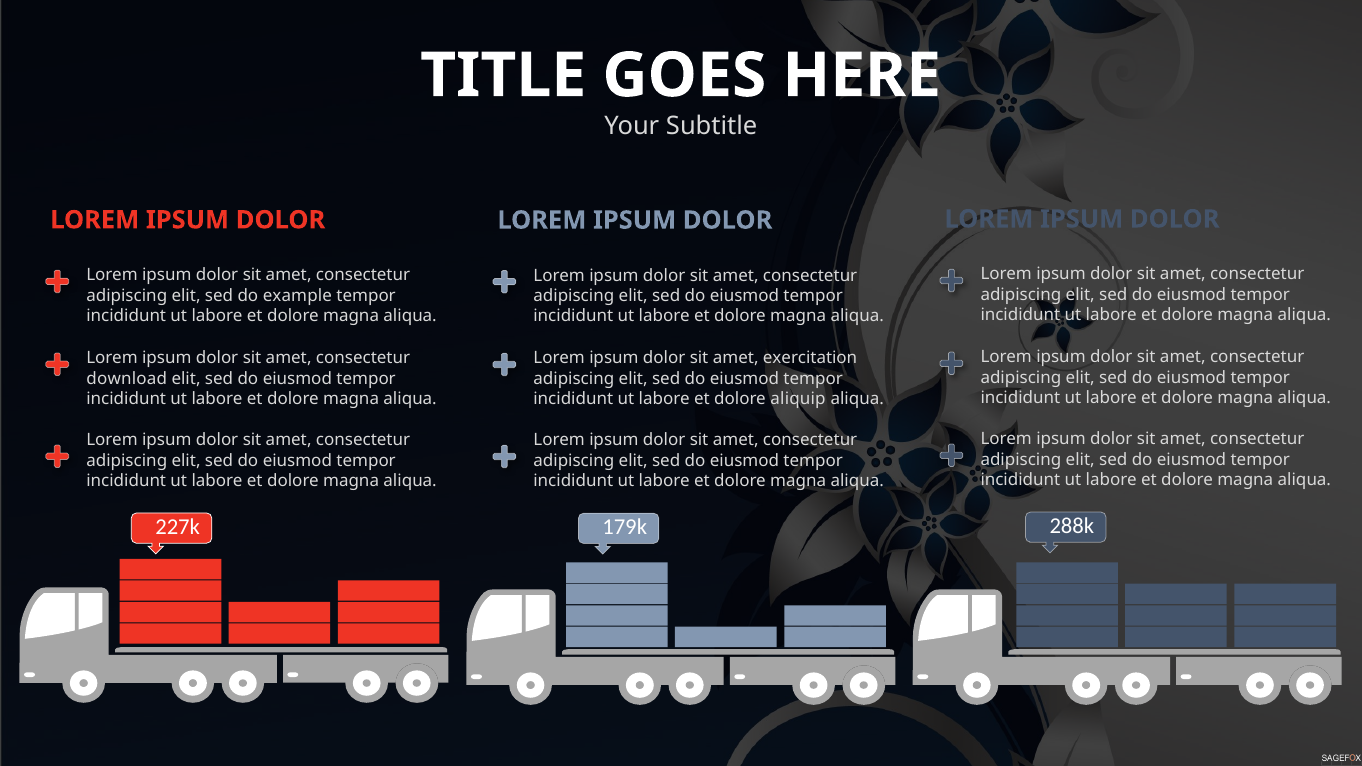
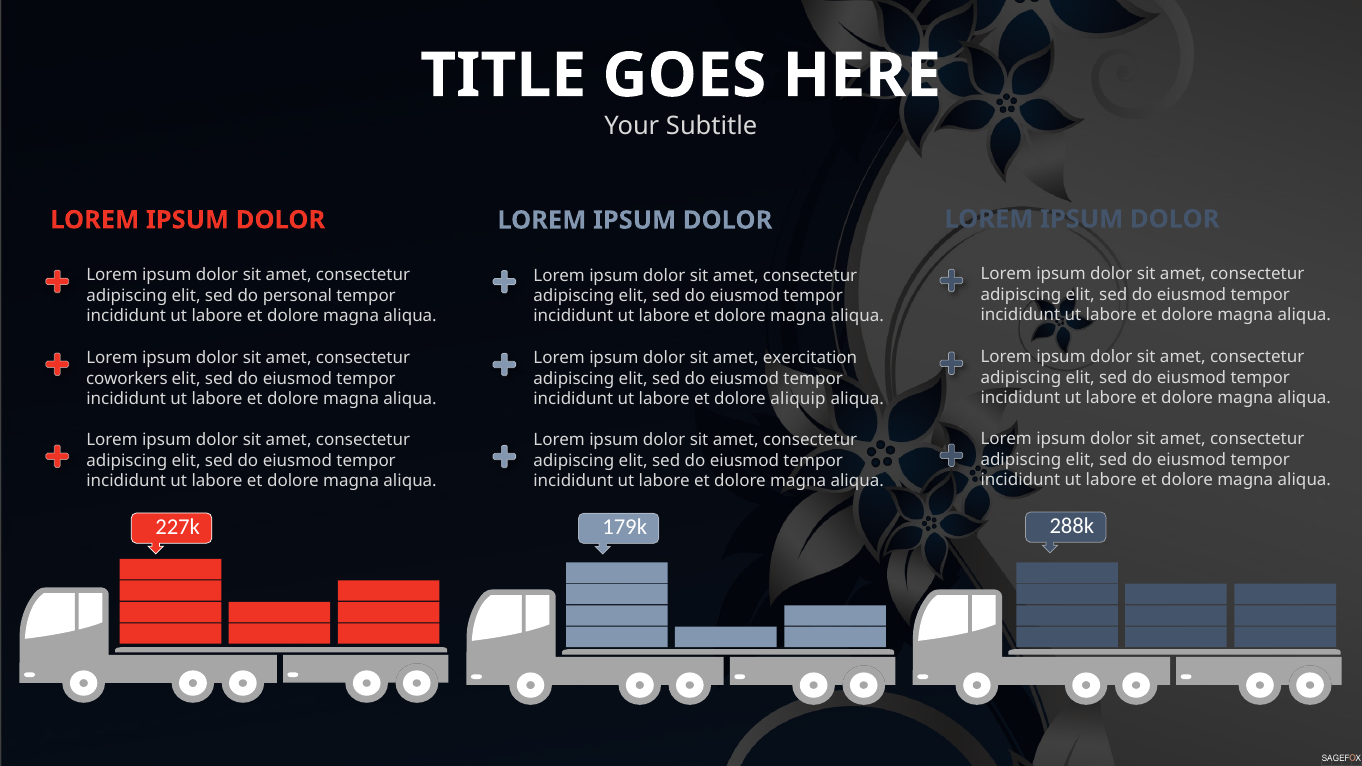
example: example -> personal (297, 296)
download: download -> coworkers (127, 378)
